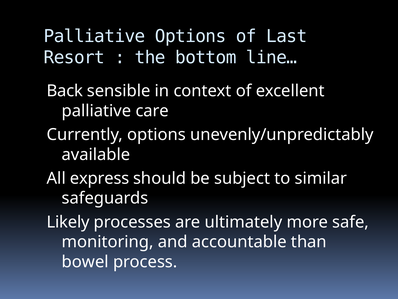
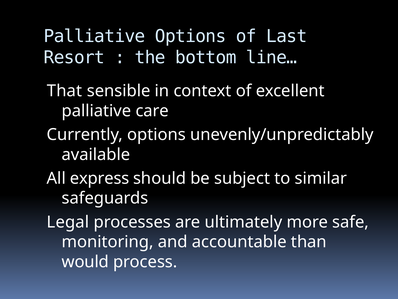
Back: Back -> That (65, 91)
Likely: Likely -> Legal (68, 222)
bowel: bowel -> would (85, 262)
